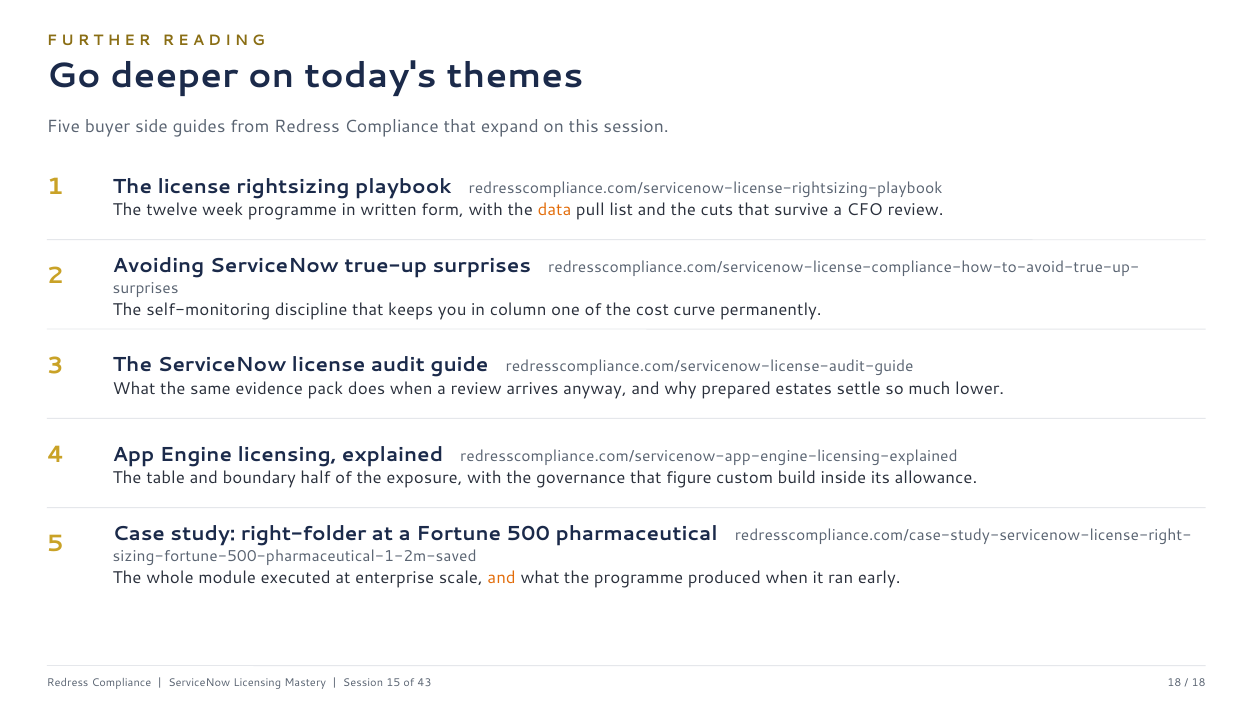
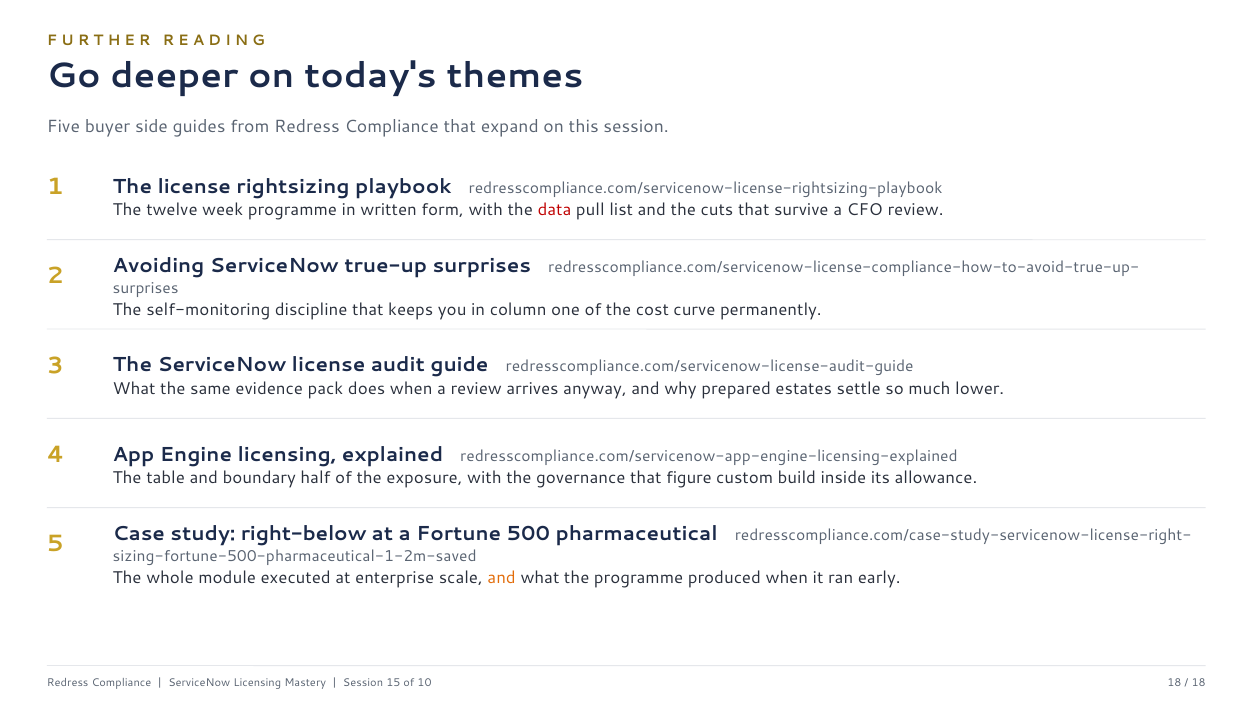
data colour: orange -> red (554, 210)
right-folder: right-folder -> right-below (304, 533)
43: 43 -> 10 (425, 683)
